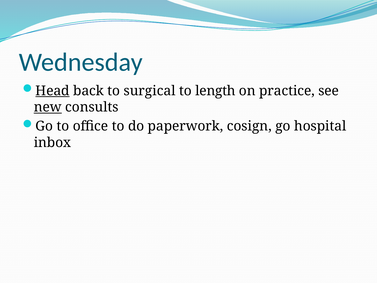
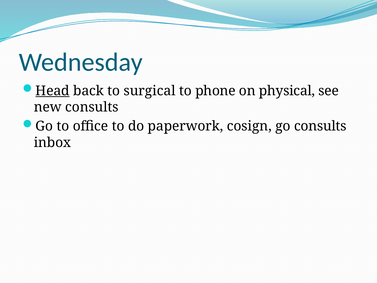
length: length -> phone (215, 91)
practice: practice -> physical (287, 91)
new underline: present -> none (48, 107)
go hospital: hospital -> consults (320, 126)
